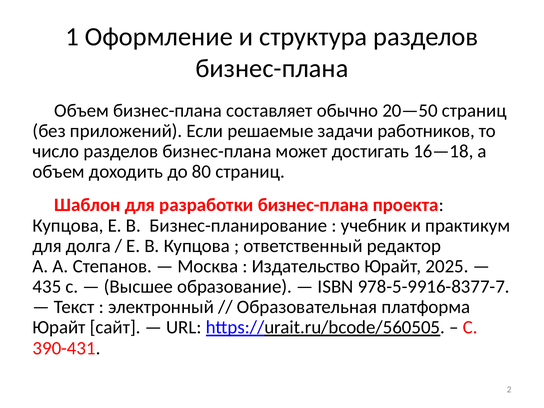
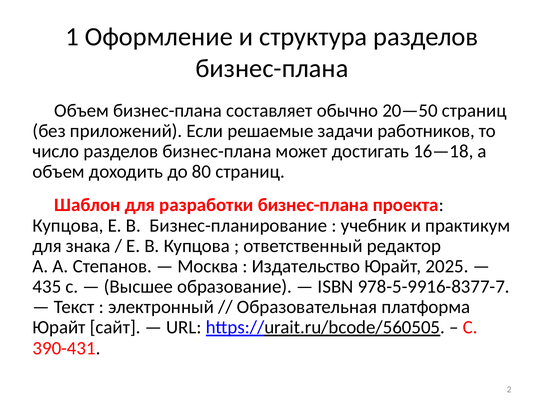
долга: долга -> знака (88, 246)
